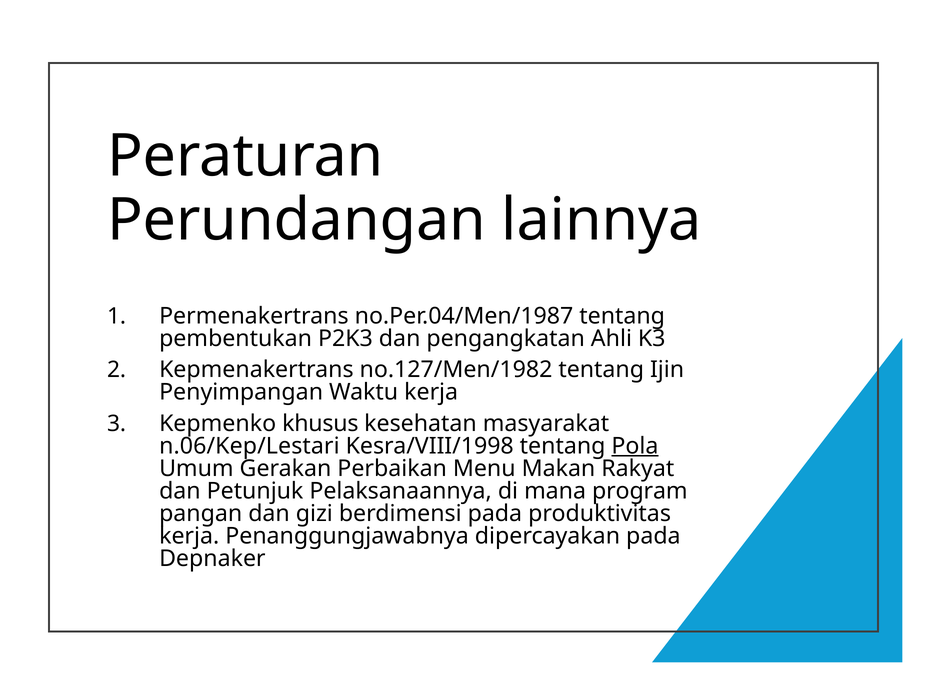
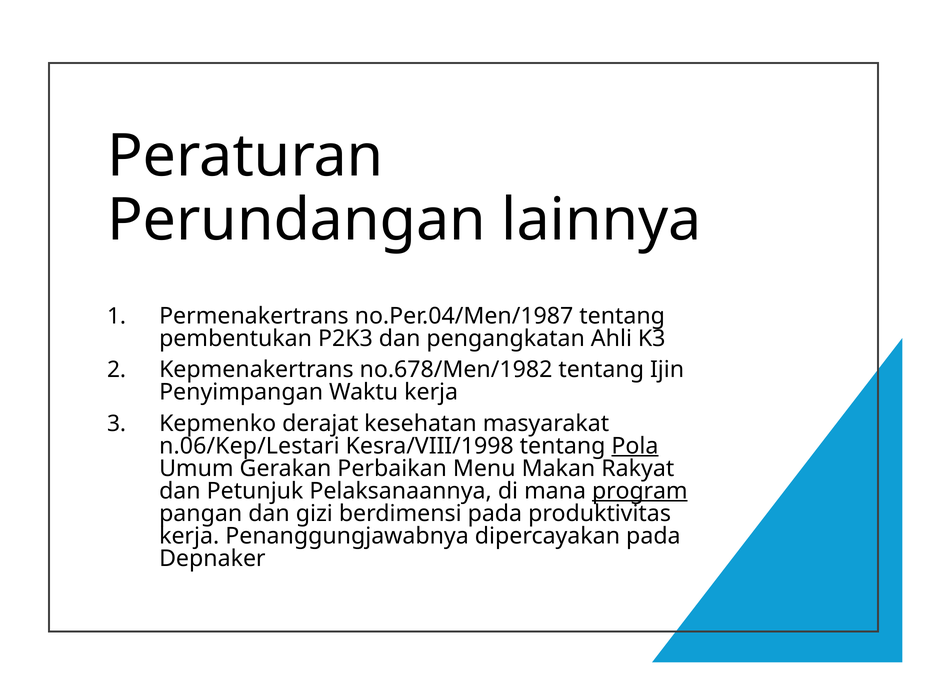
no.127/Men/1982: no.127/Men/1982 -> no.678/Men/1982 (456, 370)
khusus: khusus -> derajat (320, 424)
program underline: none -> present (640, 491)
